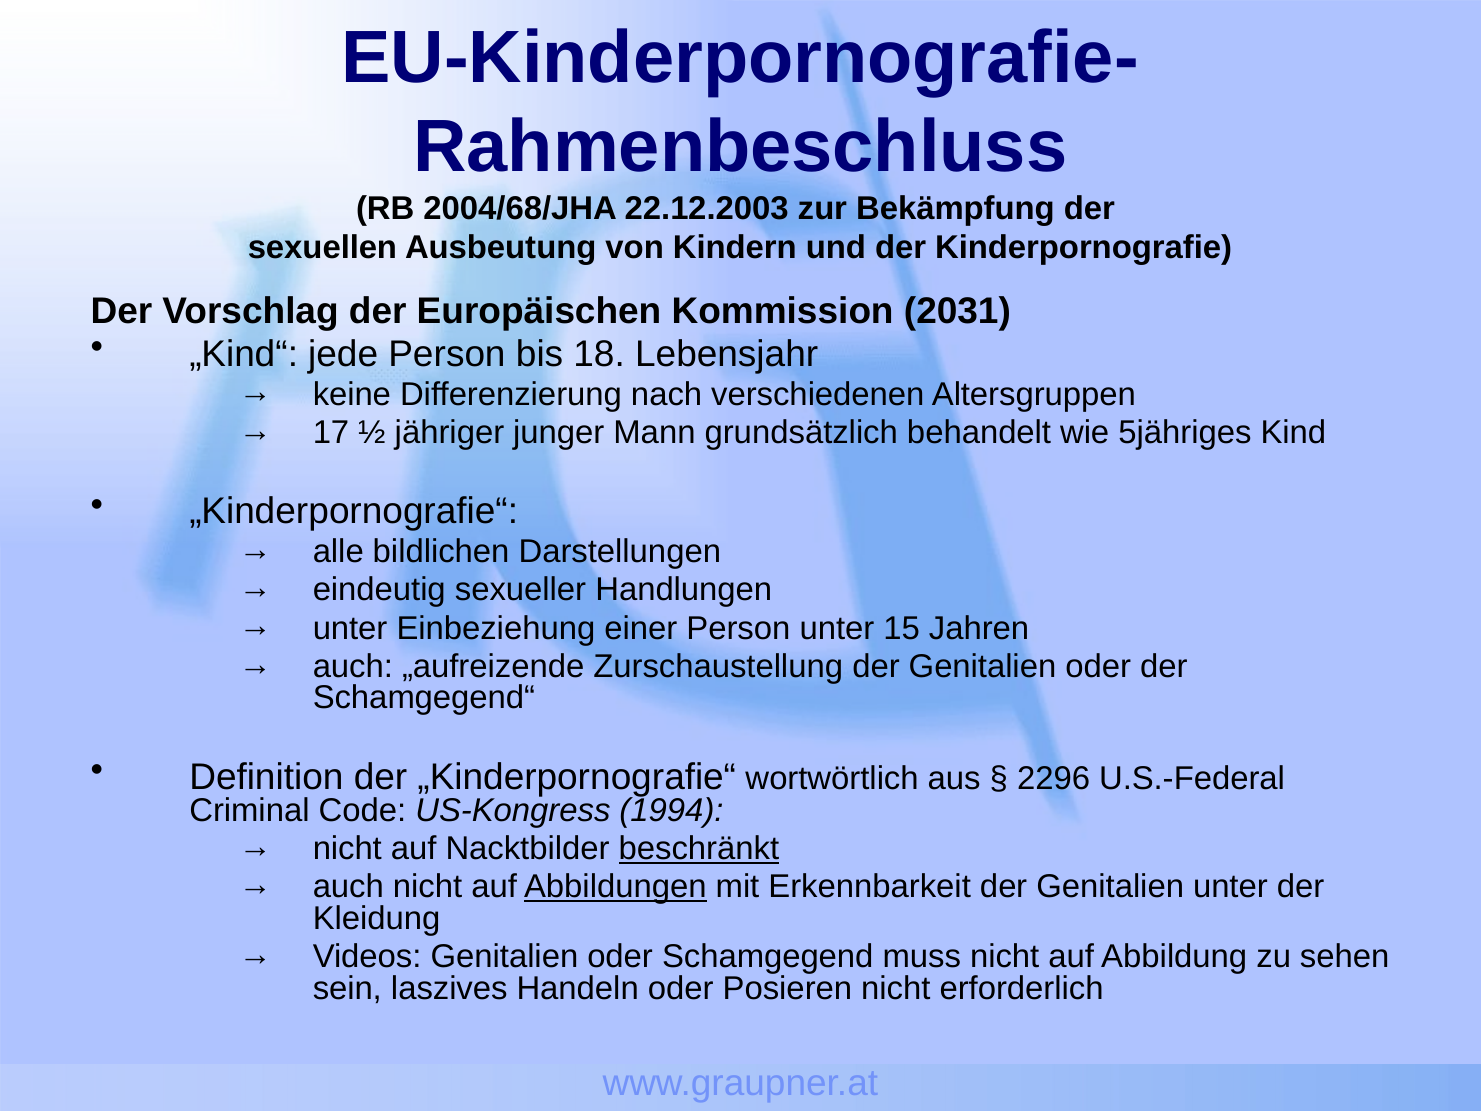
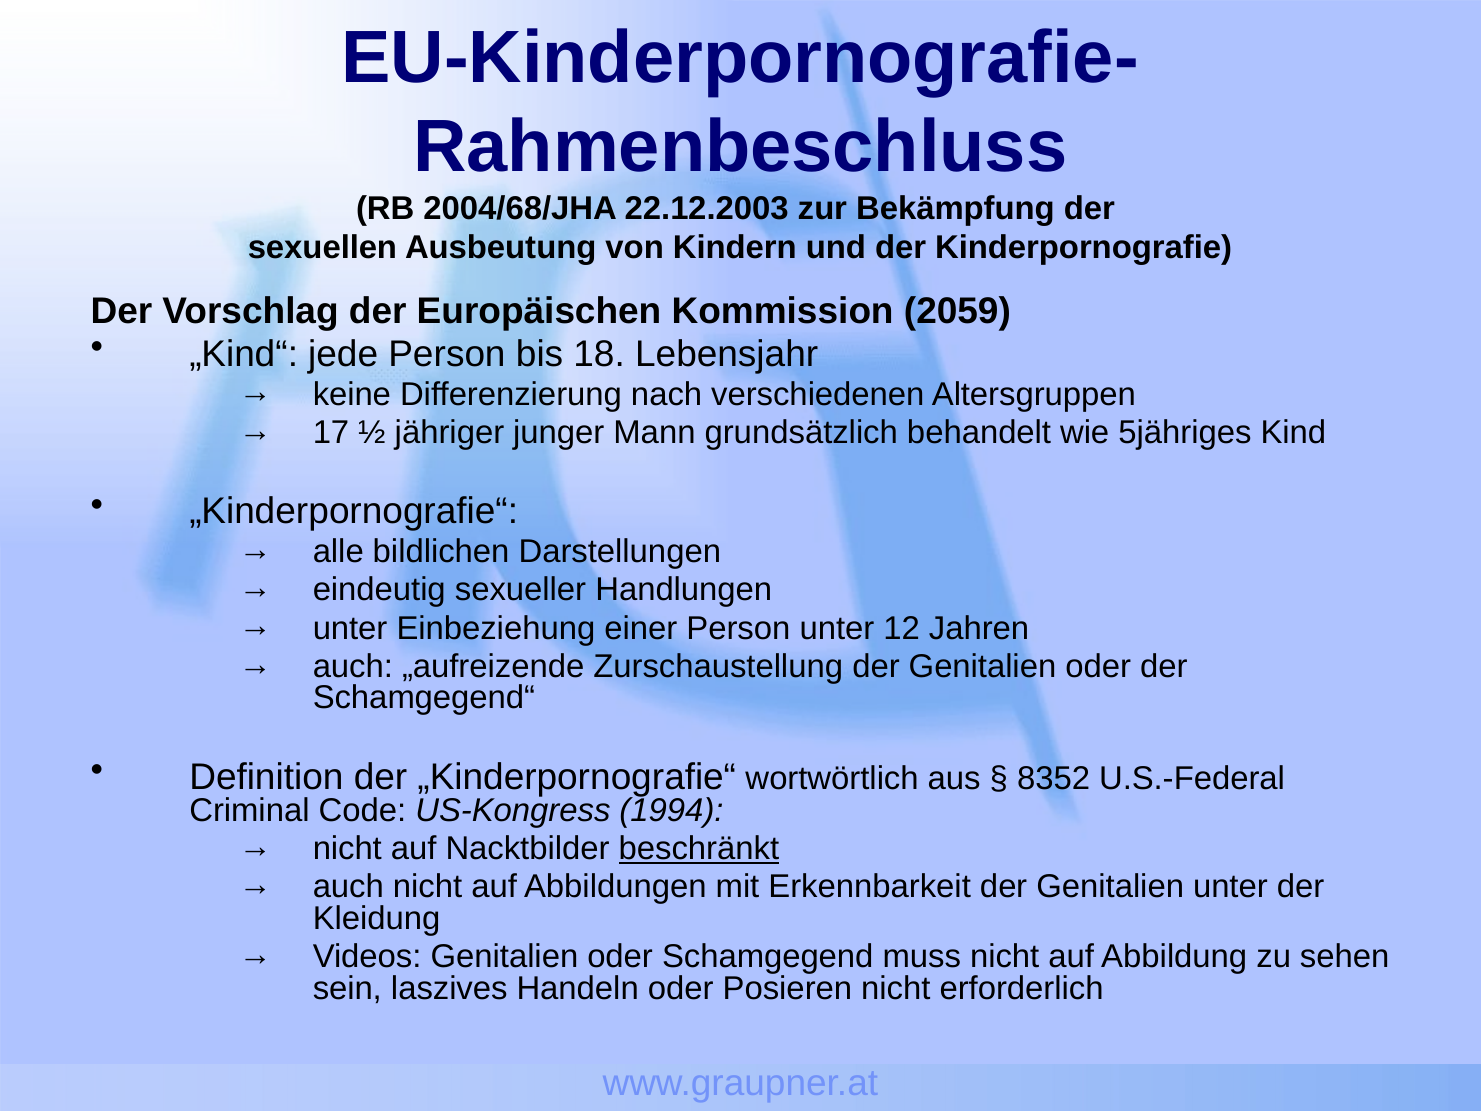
2031: 2031 -> 2059 (957, 311)
15: 15 -> 12 (902, 628)
2296: 2296 -> 8352 (1054, 778)
Abbildungen underline: present -> none (615, 887)
